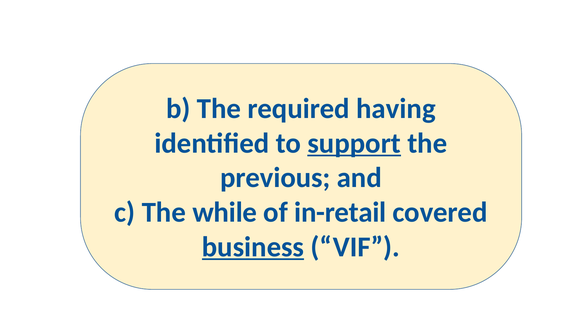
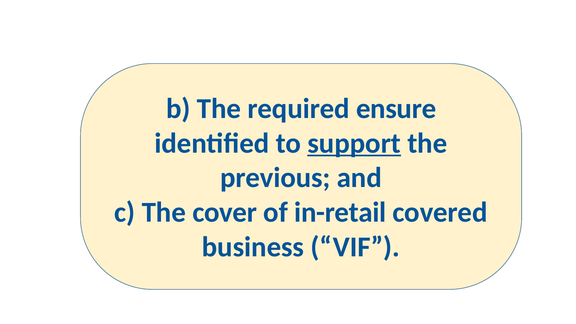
having: having -> ensure (396, 109)
while: while -> cover (225, 212)
business underline: present -> none (253, 247)
